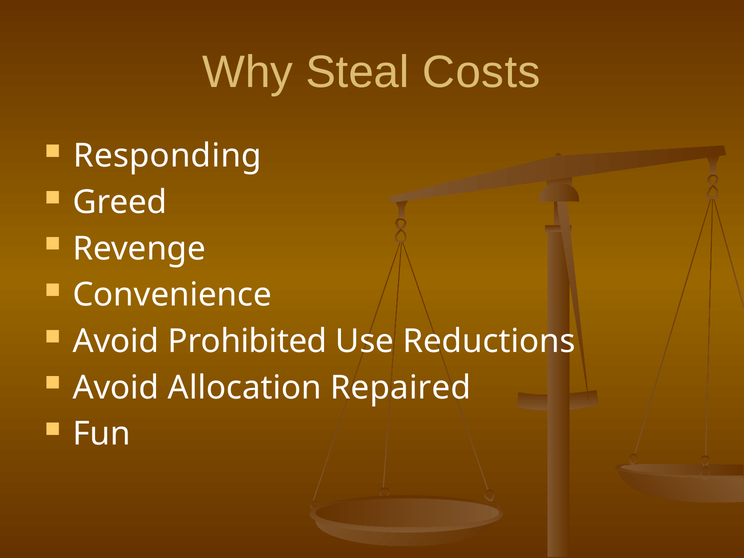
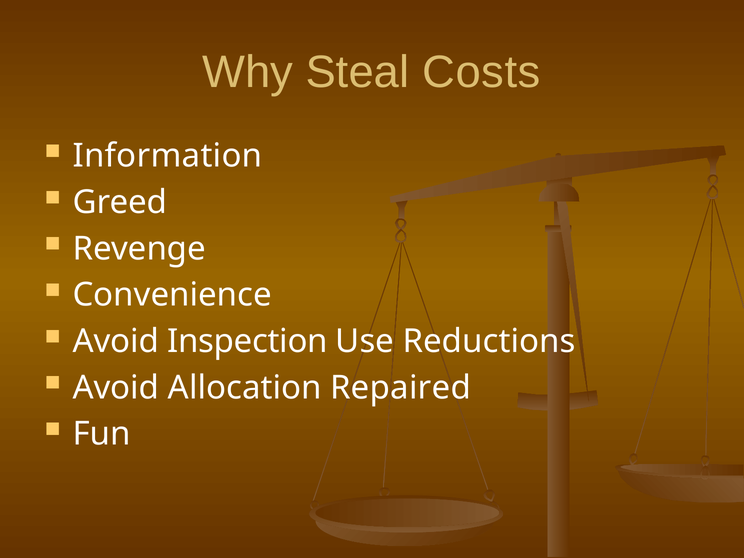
Responding: Responding -> Information (167, 156)
Prohibited: Prohibited -> Inspection (248, 341)
